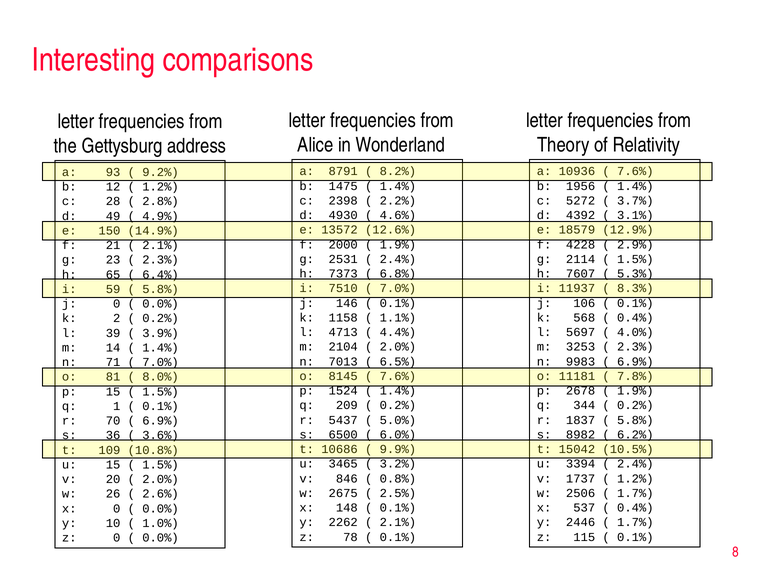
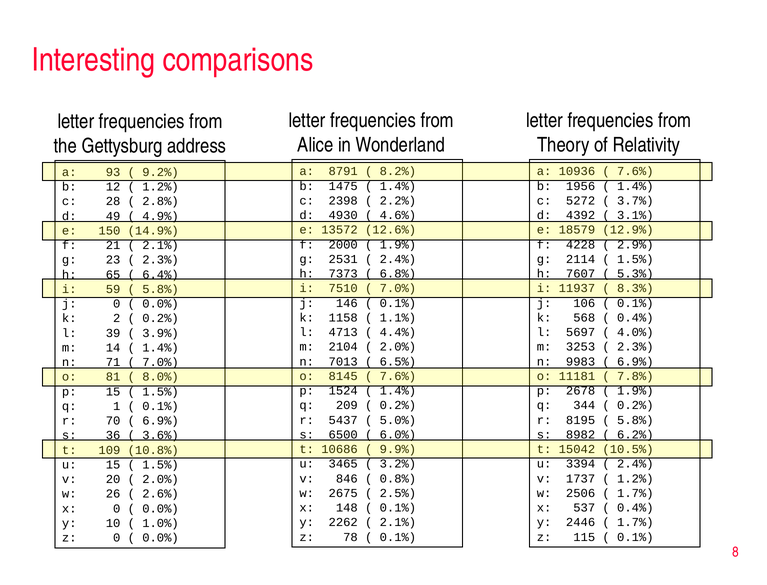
1837: 1837 -> 8195 (581, 420)
